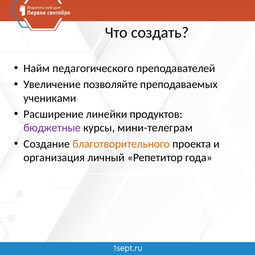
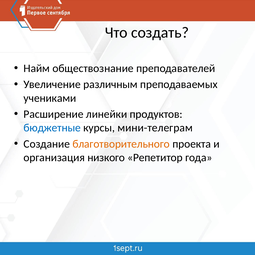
педагогического: педагогического -> обществознание (93, 68)
позволяйте: позволяйте -> различным (110, 84)
бюджетные colour: purple -> blue (52, 128)
личный: личный -> низкого (106, 157)
